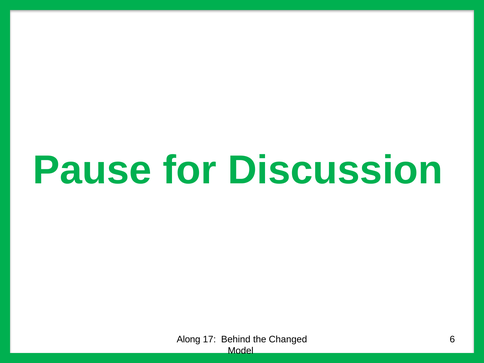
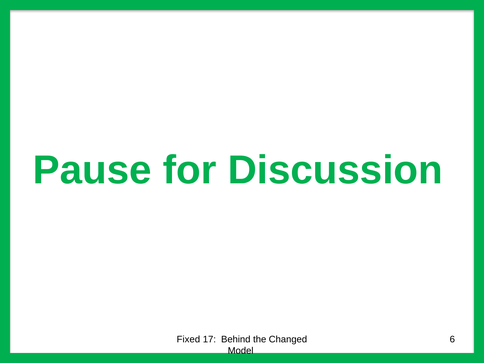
Along: Along -> Fixed (188, 339)
